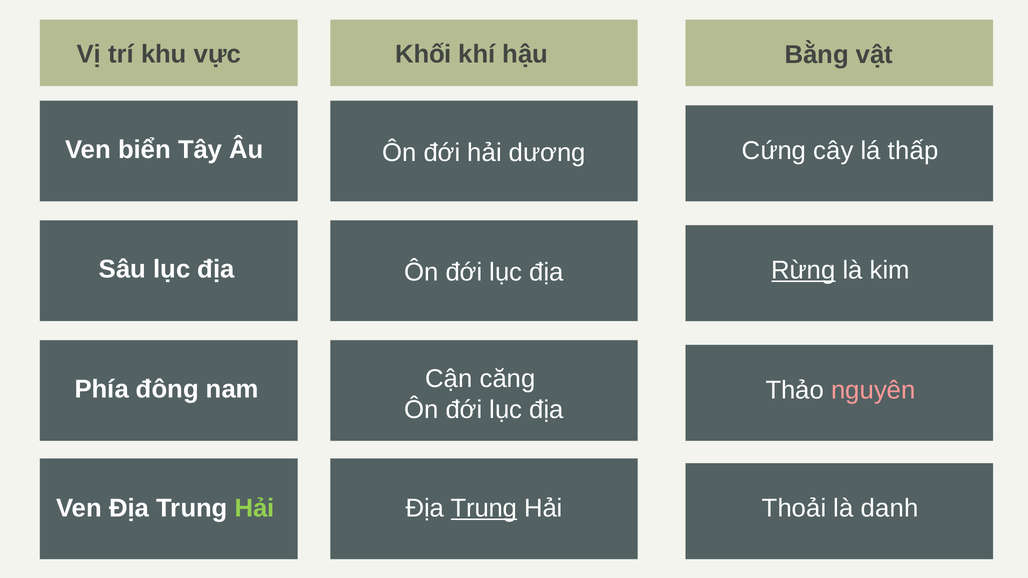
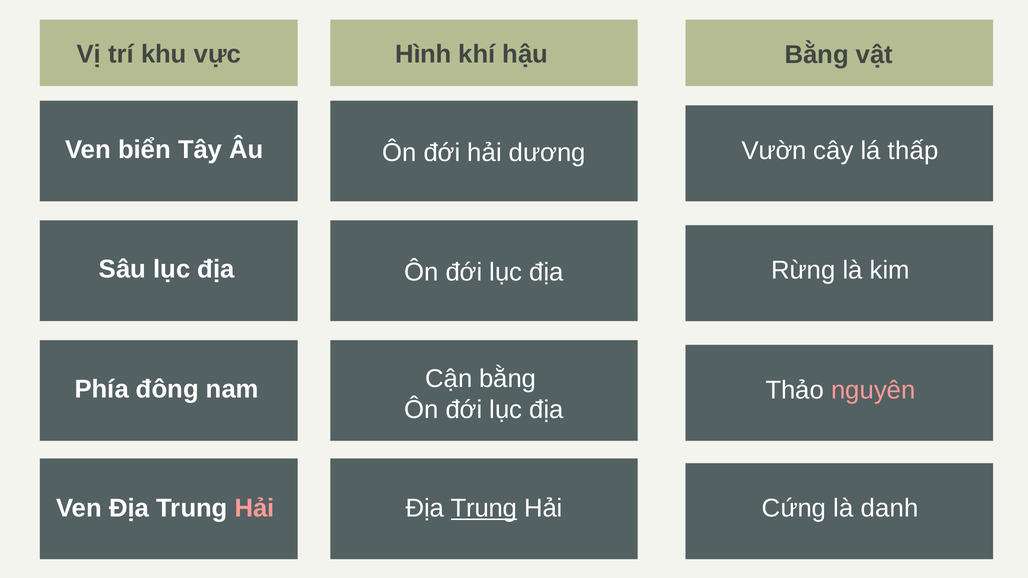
Khối: Khối -> Hình (423, 54)
Cứng: Cứng -> Vườn (774, 151)
Rừng underline: present -> none (803, 270)
Cận căng: căng -> bằng (508, 379)
Hải colour: light green -> pink (255, 509)
Thoải: Thoải -> Cứng (794, 509)
